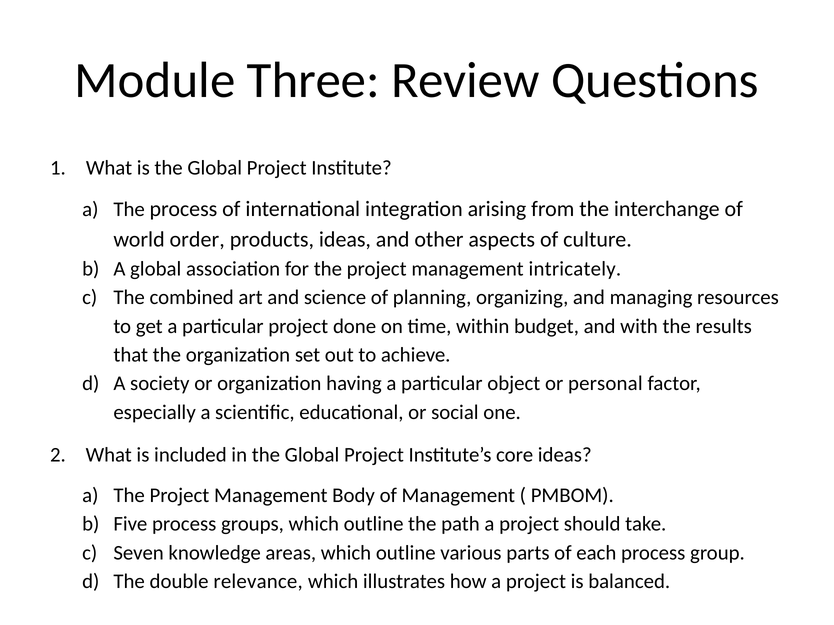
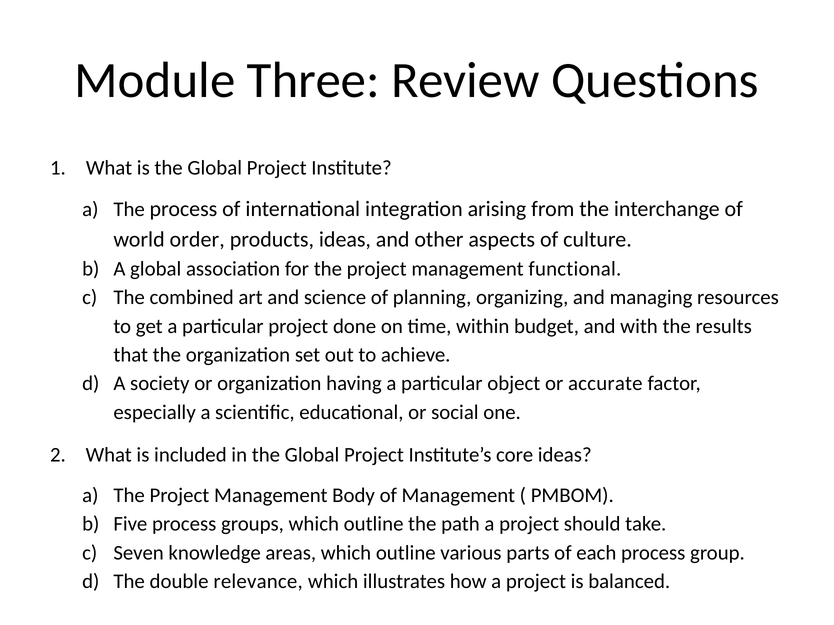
intricately: intricately -> functional (575, 269)
personal: personal -> accurate (605, 384)
